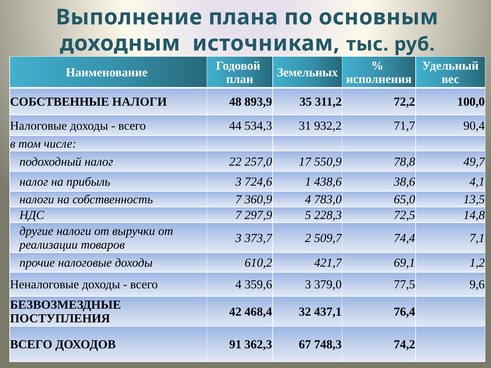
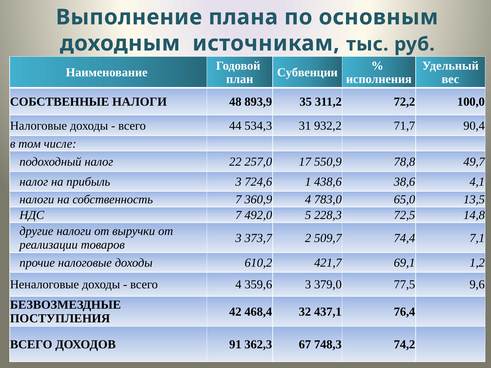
Земельных: Земельных -> Субвенции (307, 72)
297,9: 297,9 -> 492,0 (258, 215)
